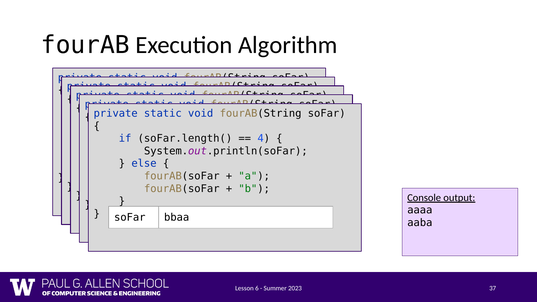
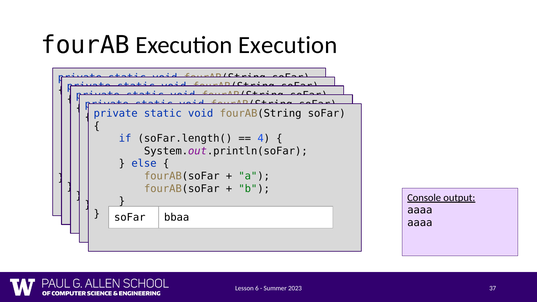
Execution Algorithm: Algorithm -> Execution (288, 45)
aaba: aaba -> aaaa (420, 223)
